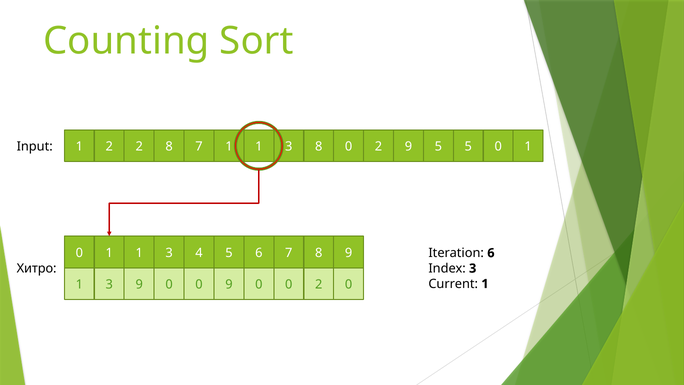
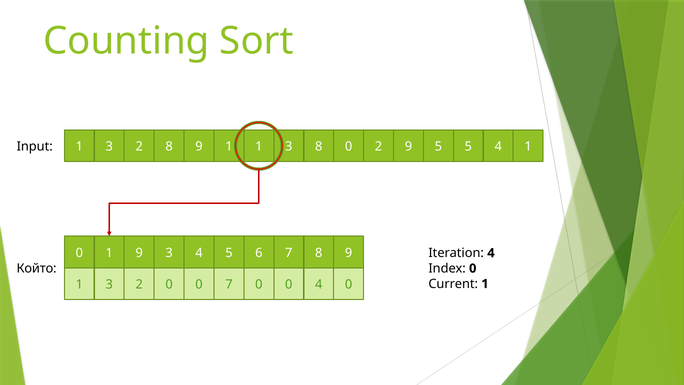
2: 2 -> 3 (109, 147)
2 8 7: 7 -> 9 (199, 147)
5 0: 0 -> 4 (498, 147)
0 1 1: 1 -> 9 (139, 253)
Iteration 6: 6 -> 4 (491, 253)
Index 3: 3 -> 0 (473, 268)
Хитро: Хитро -> Който (37, 268)
9: 9 -> 2 (139, 284)
0 9: 9 -> 7 (229, 284)
0 0 2: 2 -> 4 (319, 284)
